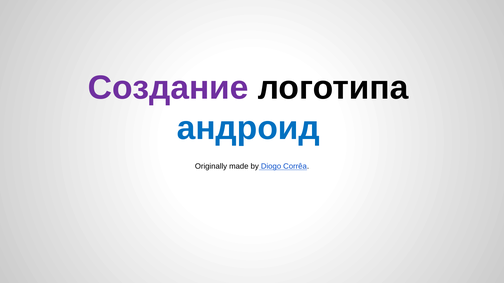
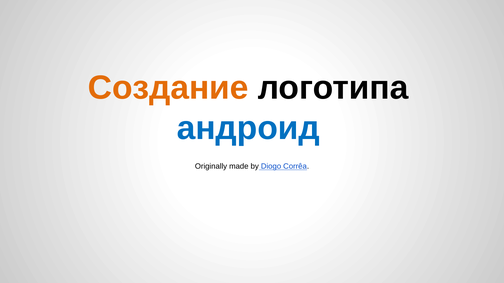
Создание colour: purple -> orange (168, 88)
